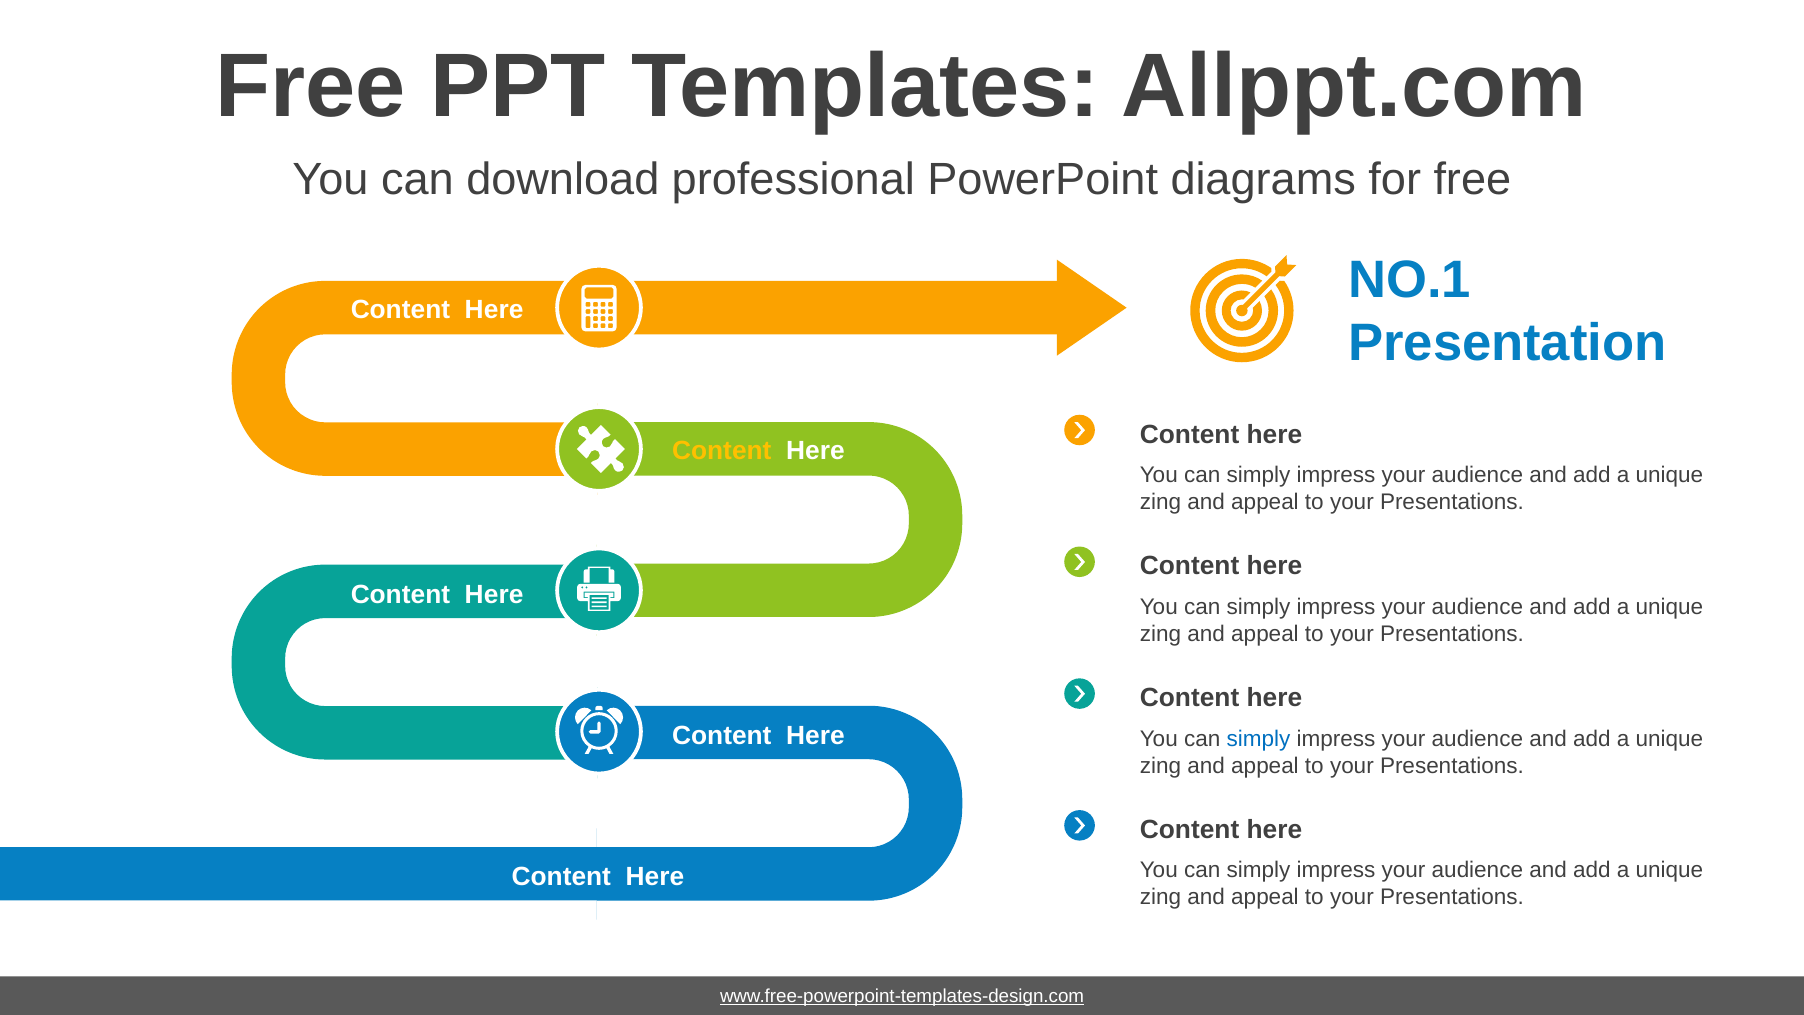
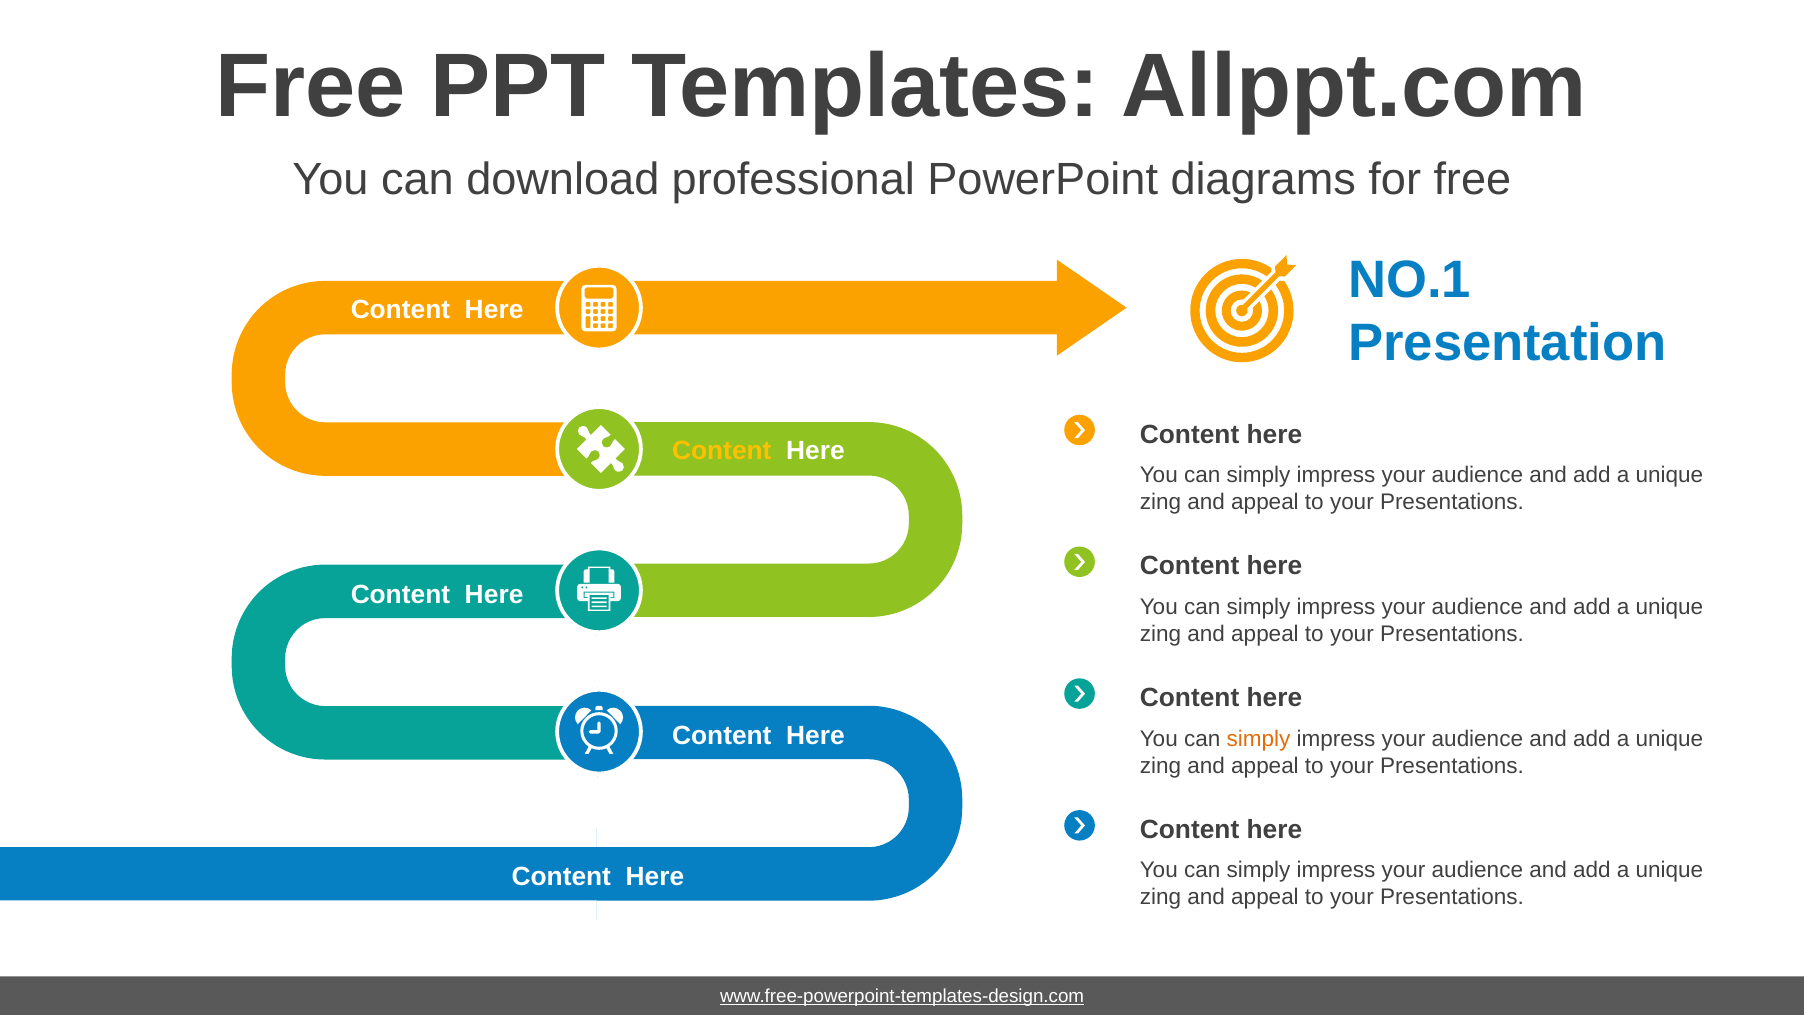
simply colour: blue -> orange (1258, 738)
